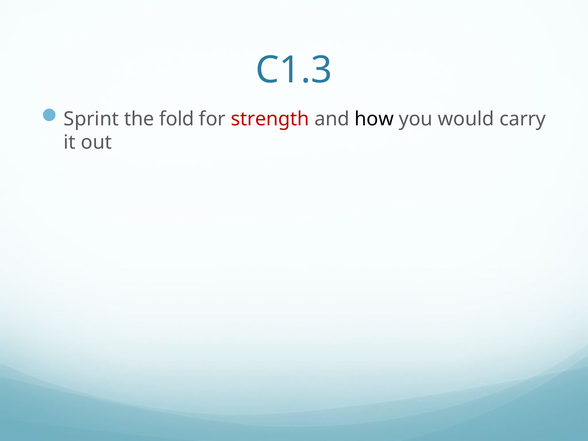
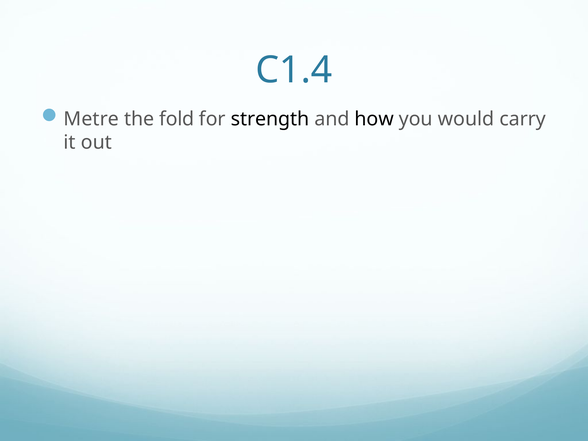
C1.3: C1.3 -> C1.4 (294, 70)
Sprint: Sprint -> Metre (91, 119)
strength colour: red -> black (270, 119)
